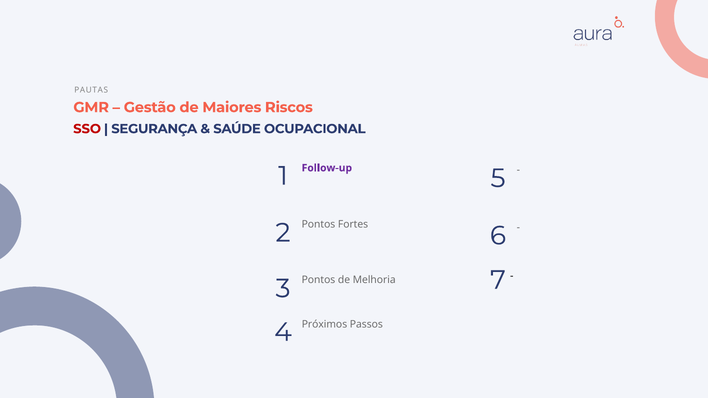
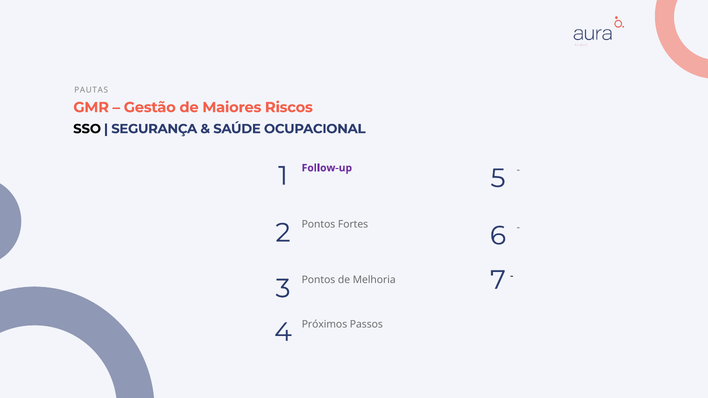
SSO colour: red -> black (87, 129)
